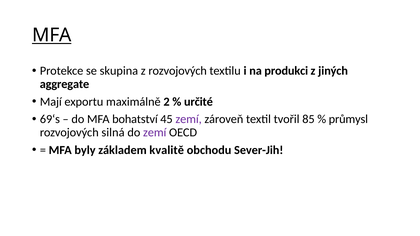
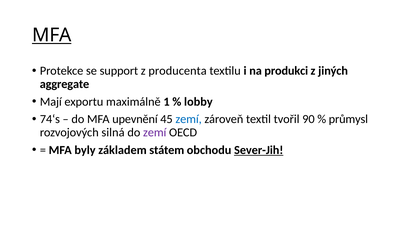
skupina: skupina -> support (119, 71)
z rozvojových: rozvojových -> producenta (178, 71)
2: 2 -> 1 (167, 102)
určité: určité -> lobby (198, 102)
69‘s: 69‘s -> 74‘s (50, 119)
bohatství: bohatství -> upevnění (135, 119)
zemí colour: purple -> blue (189, 119)
85: 85 -> 90 (308, 119)
kvalitě: kvalitě -> státem (167, 150)
Sever-Jih underline: none -> present (259, 150)
